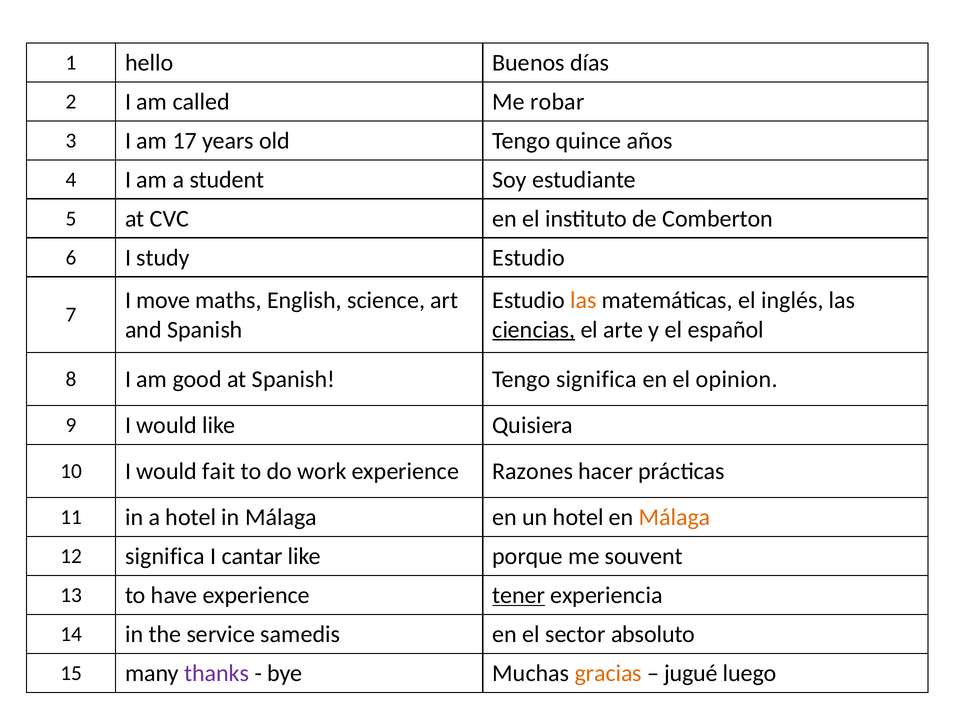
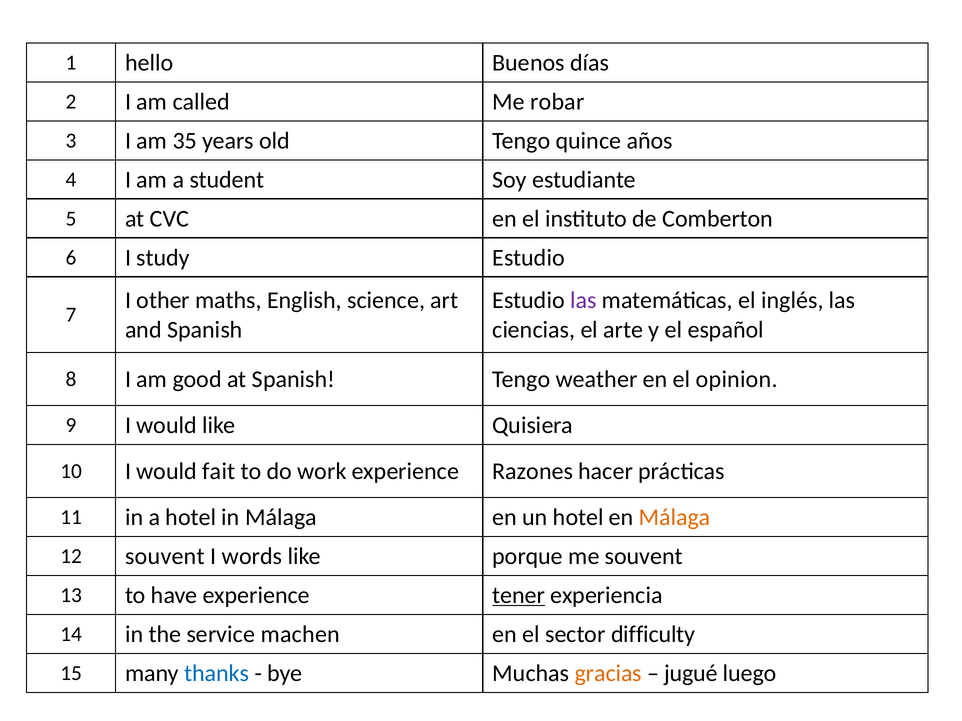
17: 17 -> 35 (185, 141)
move: move -> other (163, 300)
las colour: orange -> purple (583, 300)
ciencias underline: present -> none (534, 330)
Tengo significa: significa -> weather (597, 380)
12 significa: significa -> souvent (165, 557)
cantar: cantar -> words (252, 557)
samedis: samedis -> machen (300, 635)
absoluto: absoluto -> difficulty (653, 635)
thanks colour: purple -> blue (217, 674)
